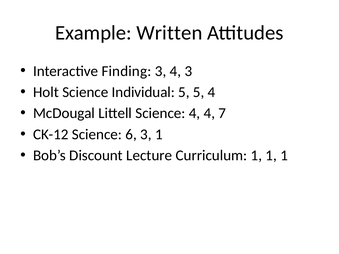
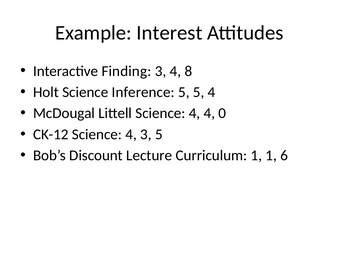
Written: Written -> Interest (169, 33)
4 3: 3 -> 8 (188, 71)
Individual: Individual -> Inference (143, 92)
7: 7 -> 0 (222, 113)
CK-12 Science 6: 6 -> 4 (131, 134)
3 1: 1 -> 5 (159, 134)
1 1 1: 1 -> 6 (284, 156)
